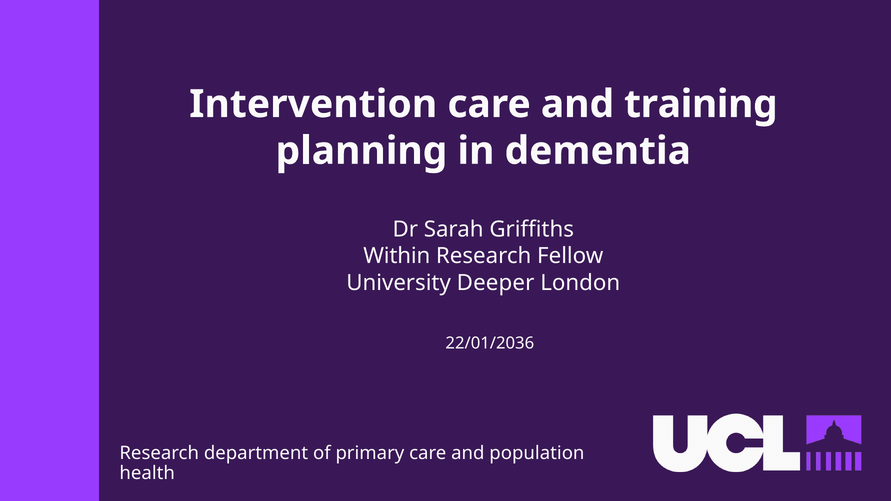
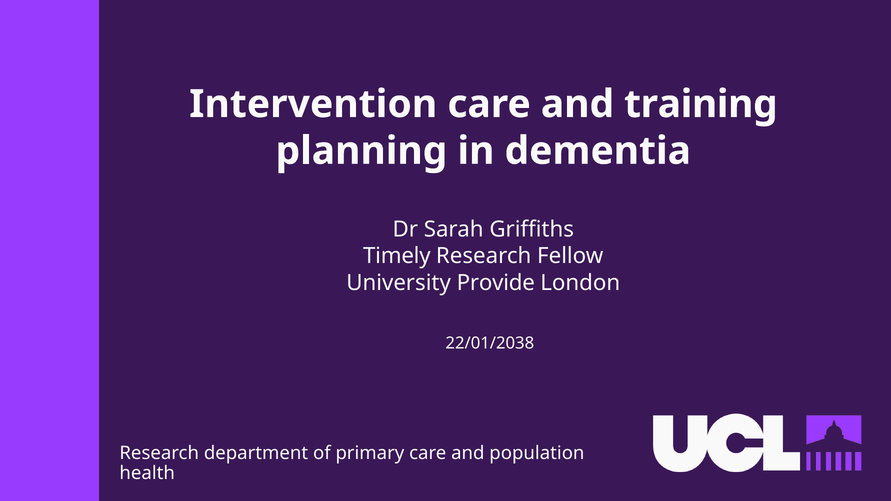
Within: Within -> Timely (397, 256)
Deeper: Deeper -> Provide (496, 283)
22/01/2036: 22/01/2036 -> 22/01/2038 (490, 343)
